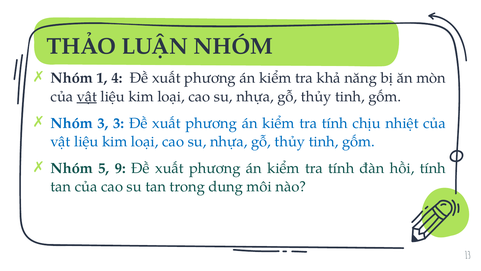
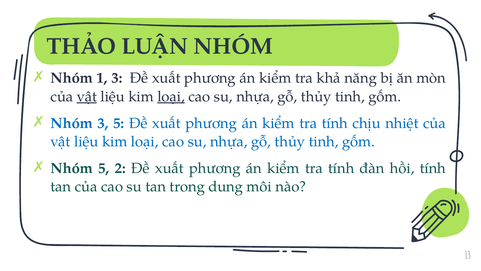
1 4: 4 -> 3 (117, 78)
loại underline: none -> present (171, 96)
3 3: 3 -> 5 (119, 123)
9: 9 -> 2 (120, 168)
